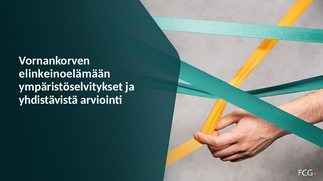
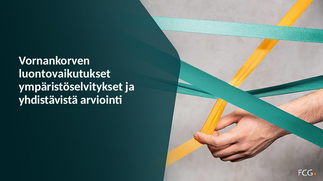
elinkeinoelämään: elinkeinoelämään -> luontovaikutukset (65, 74)
